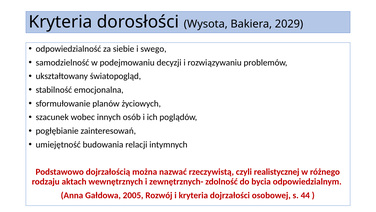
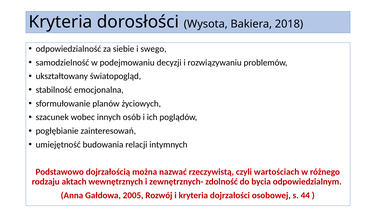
2029: 2029 -> 2018 (289, 24)
realistycznej: realistycznej -> wartościach (277, 172)
